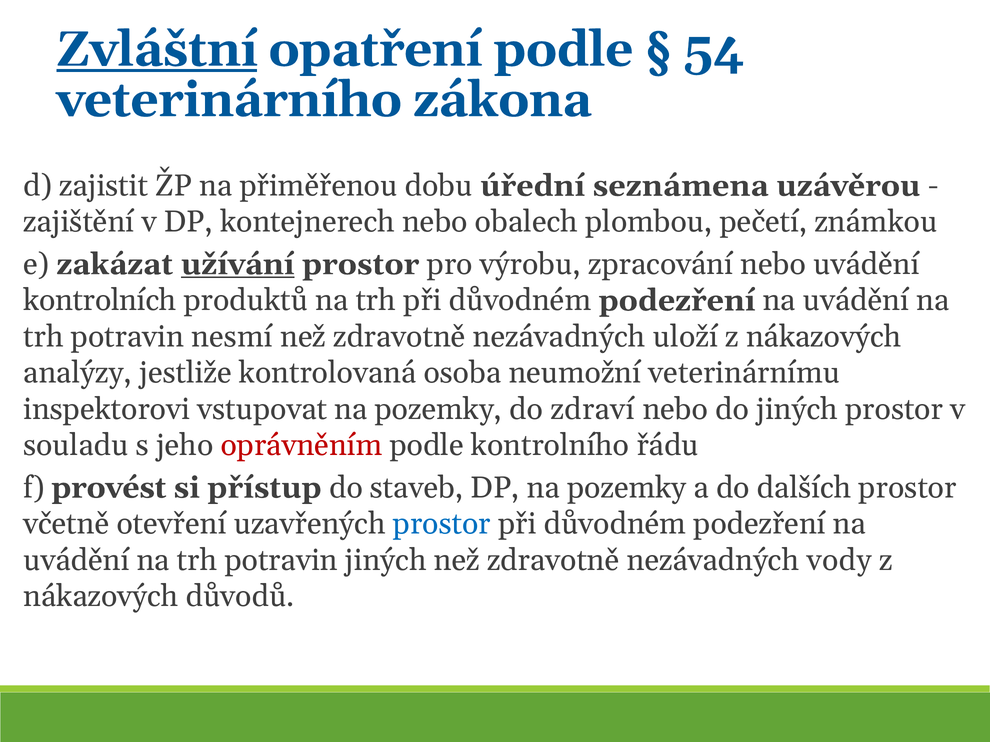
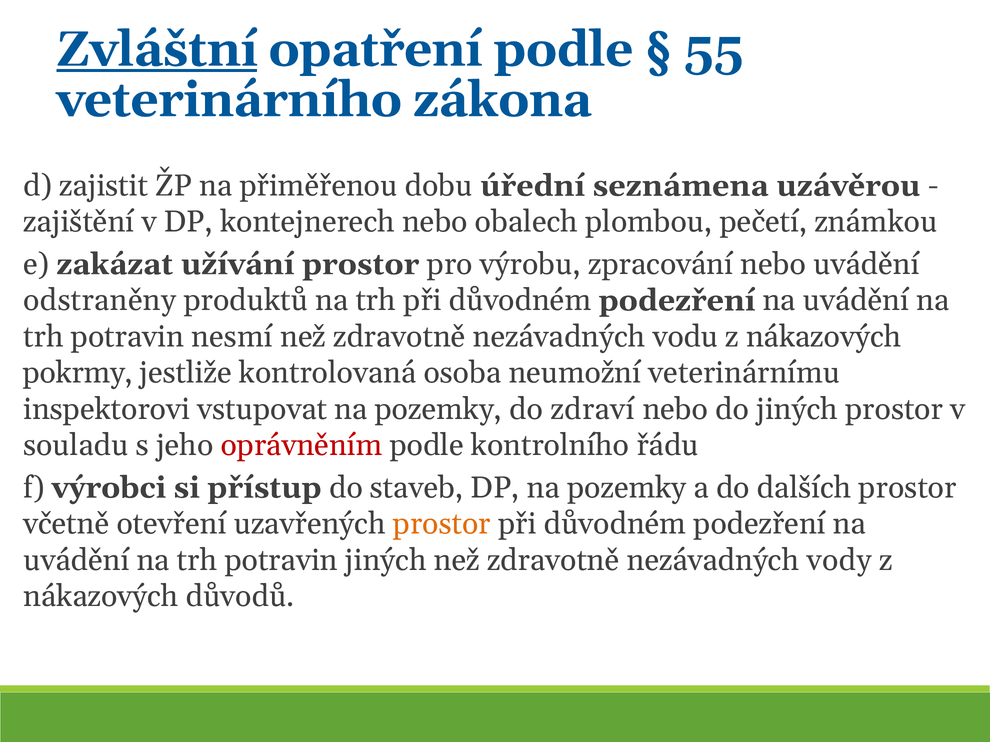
54: 54 -> 55 (714, 49)
užívání underline: present -> none (238, 264)
kontrolních: kontrolních -> odstraněny (100, 301)
uloží: uloží -> vodu (685, 337)
analýzy: analýzy -> pokrmy (78, 373)
provést: provést -> výrobci (109, 488)
prostor colour: blue -> orange (442, 524)
